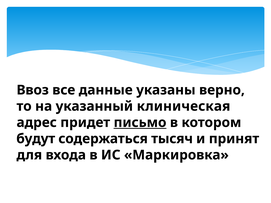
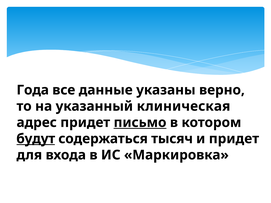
Ввоз: Ввоз -> Года (33, 90)
будут underline: none -> present (36, 139)
и принят: принят -> придет (234, 139)
